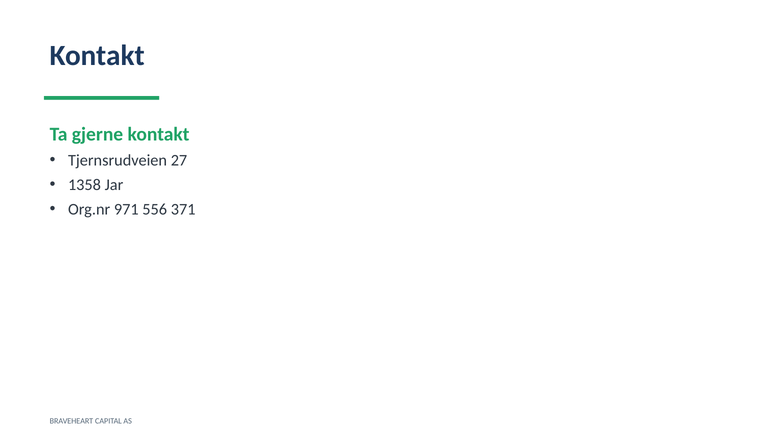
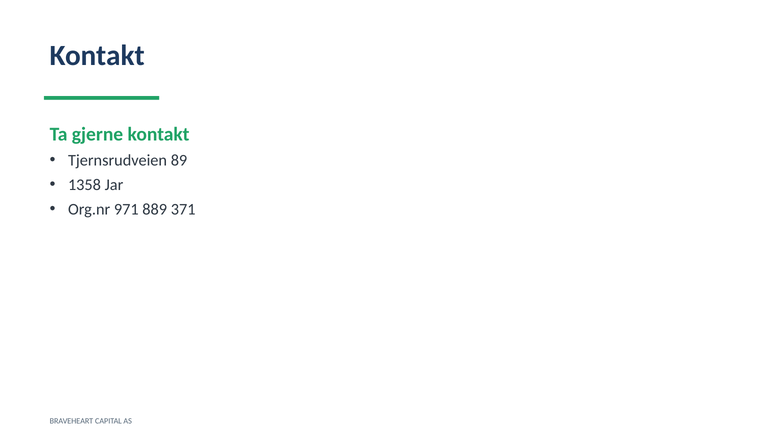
27: 27 -> 89 (179, 161)
556: 556 -> 889 (155, 209)
